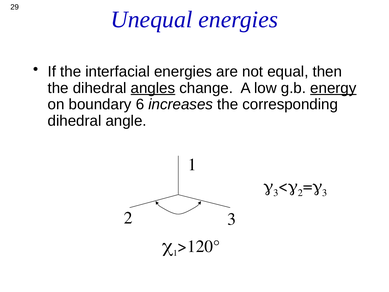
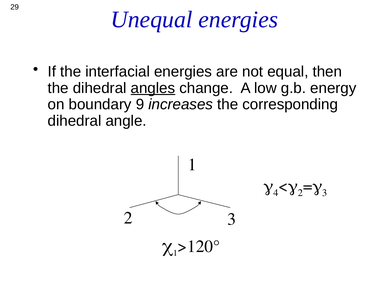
energy underline: present -> none (333, 88)
6: 6 -> 9 (140, 104)
3: 3 -> 4 (276, 193)
